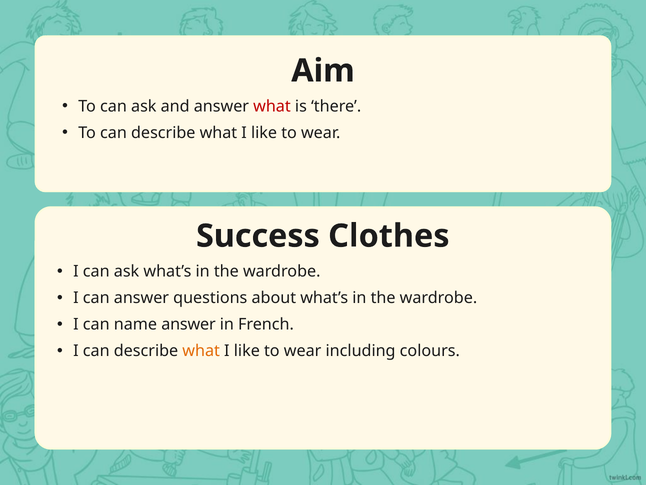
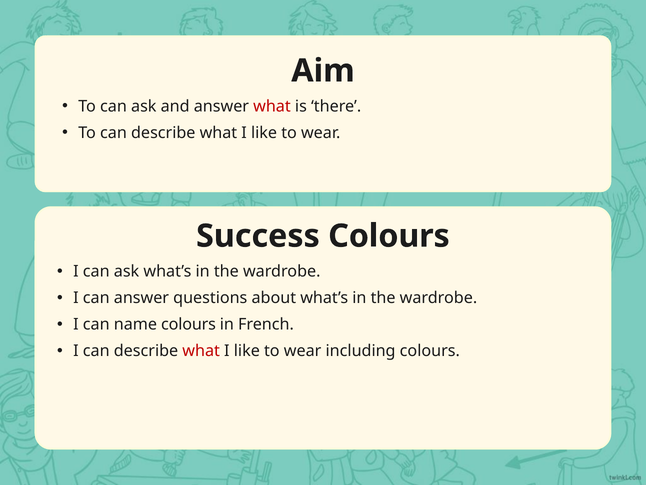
Success Clothes: Clothes -> Colours (389, 236)
name answer: answer -> colours (189, 324)
what colour: orange -> red (201, 351)
